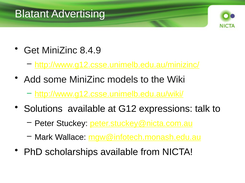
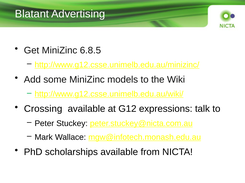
8.4.9: 8.4.9 -> 6.8.5 (90, 50)
Solutions: Solutions -> Crossing (43, 109)
